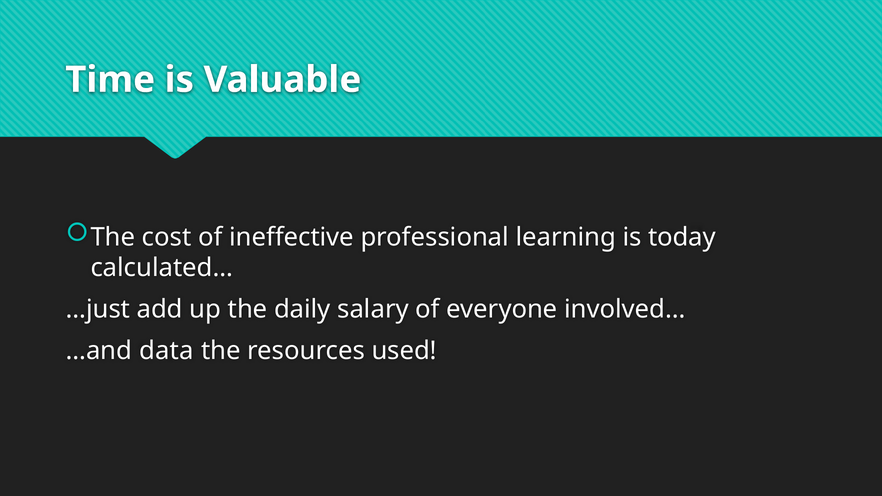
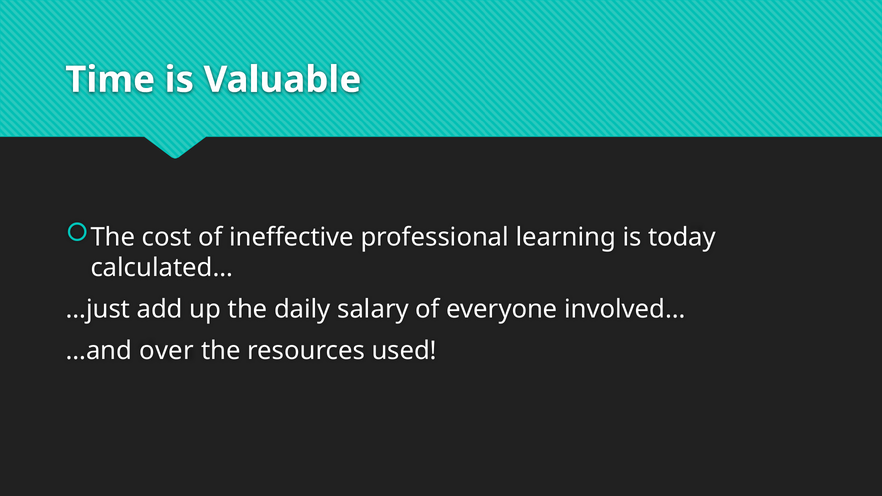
data: data -> over (167, 351)
